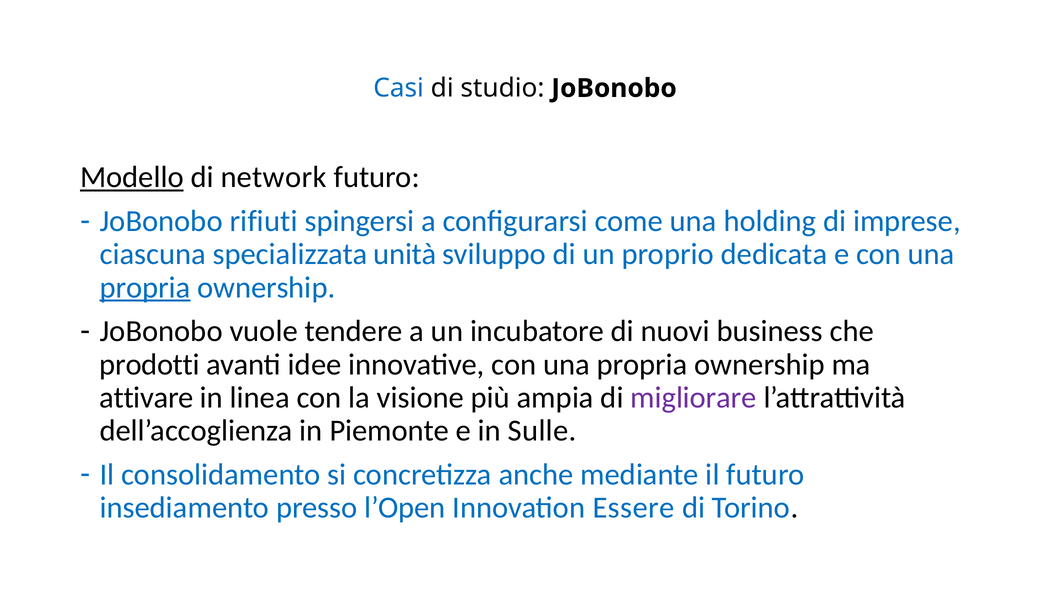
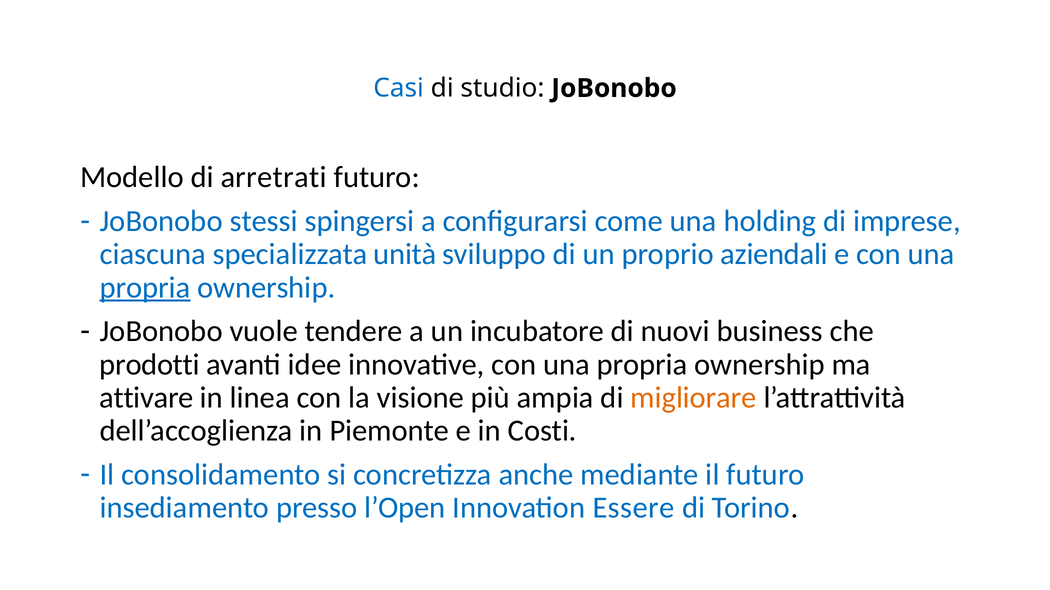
Modello underline: present -> none (132, 178)
network: network -> arretrati (274, 178)
rifiuti: rifiuti -> stessi (264, 222)
dedicata: dedicata -> aziendali (774, 255)
migliorare colour: purple -> orange (694, 398)
Sulle: Sulle -> Costi (542, 431)
